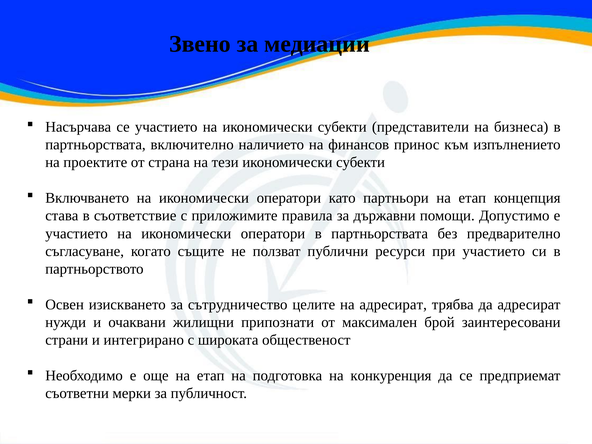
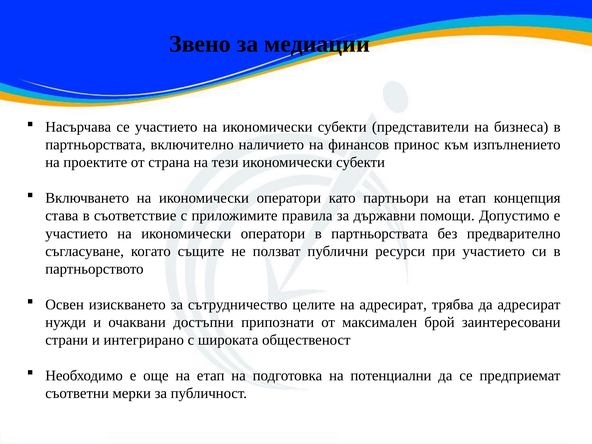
жилищни: жилищни -> достъпни (203, 322)
конкуренция: конкуренция -> потенциални (391, 376)
